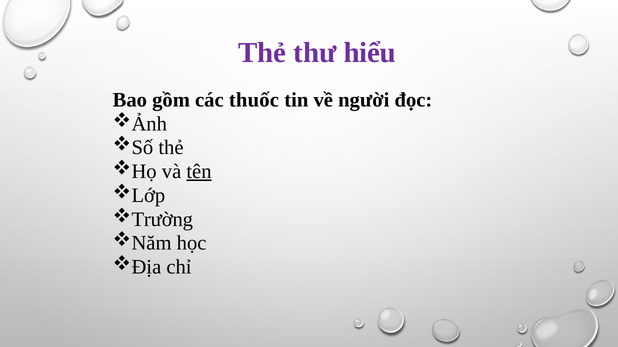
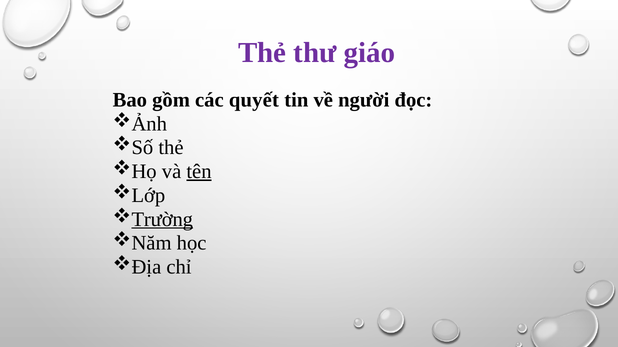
hiểu: hiểu -> giáo (370, 53)
thuốc: thuốc -> quyết (254, 100)
Trường underline: none -> present (162, 220)
